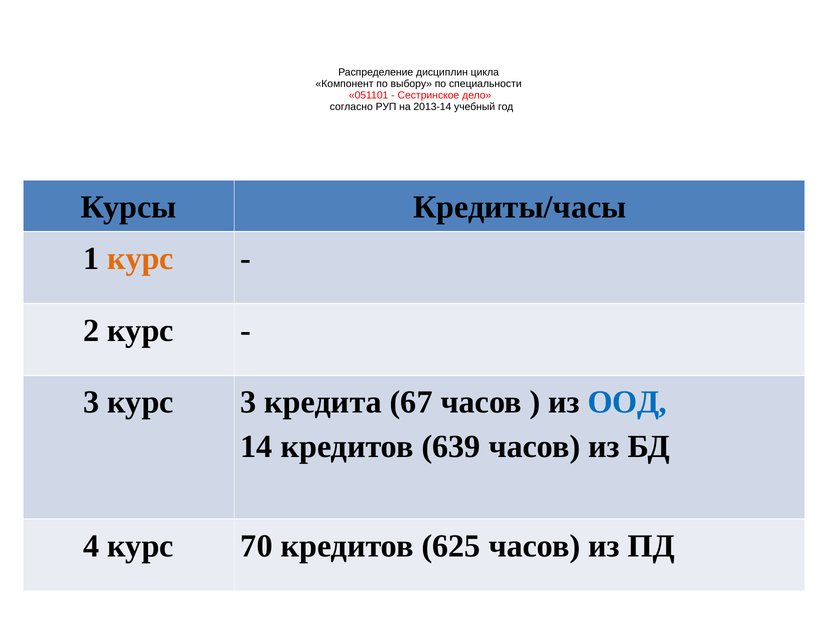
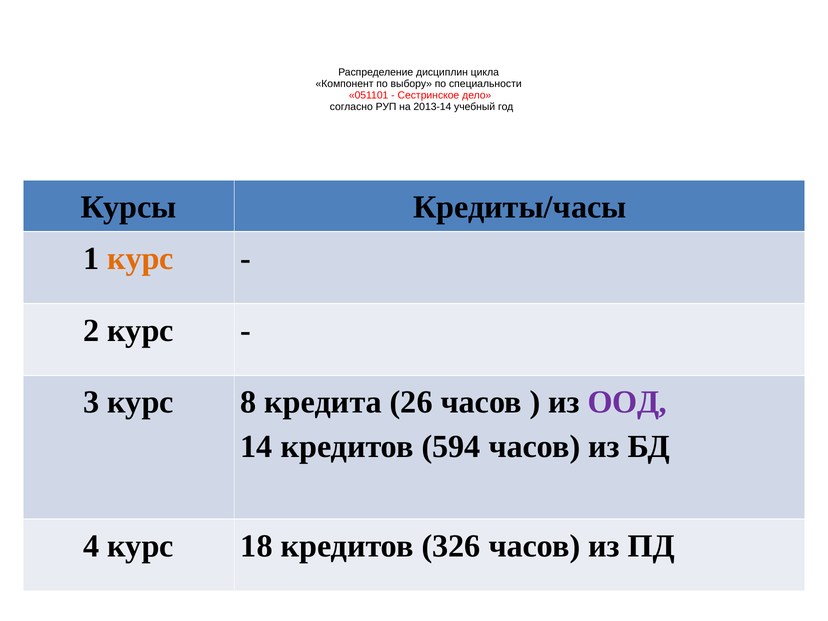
курс 3: 3 -> 8 (248, 402)
67: 67 -> 26 (411, 402)
ООД colour: blue -> purple (627, 402)
639: 639 -> 594 (451, 447)
70: 70 -> 18 (257, 546)
625: 625 -> 326 (451, 546)
